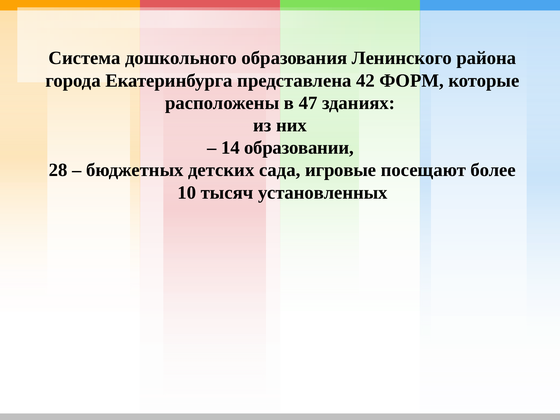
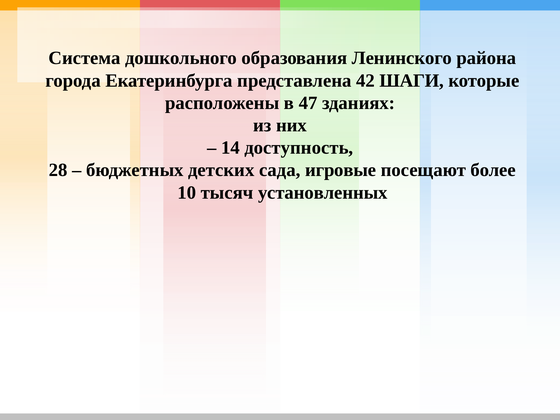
ФОРМ: ФОРМ -> ШАГИ (412, 81)
образовании: образовании -> доступность (299, 148)
